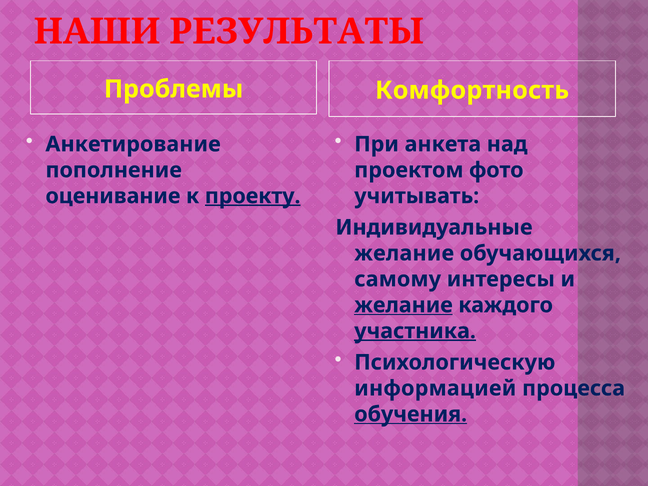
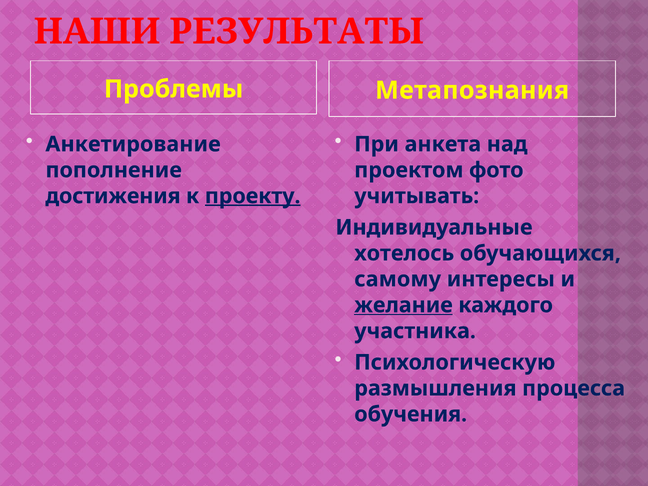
Комфортность: Комфортность -> Метапознания (472, 90)
оценивание: оценивание -> достижения (113, 196)
желание: желание -> хотелось (404, 253)
участника underline: present -> none (415, 331)
информацией: информацией -> размышления (435, 388)
обучения underline: present -> none (411, 414)
